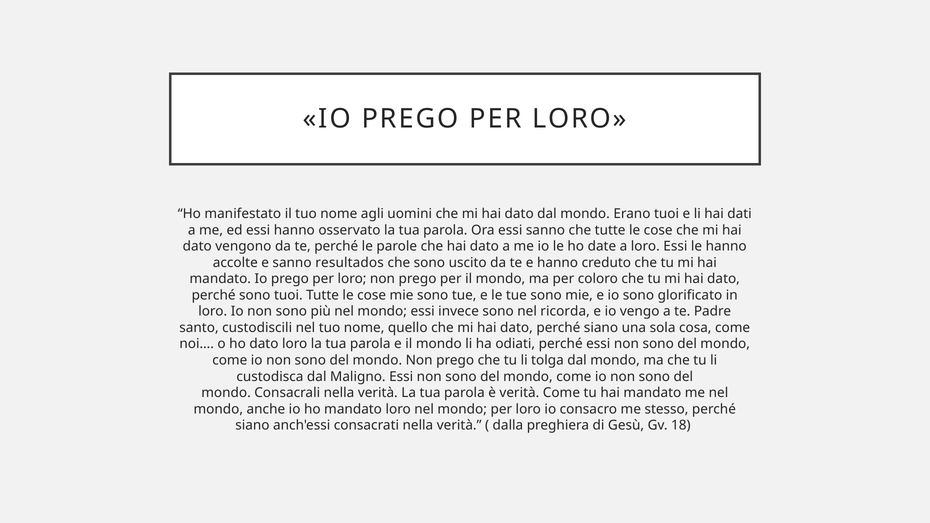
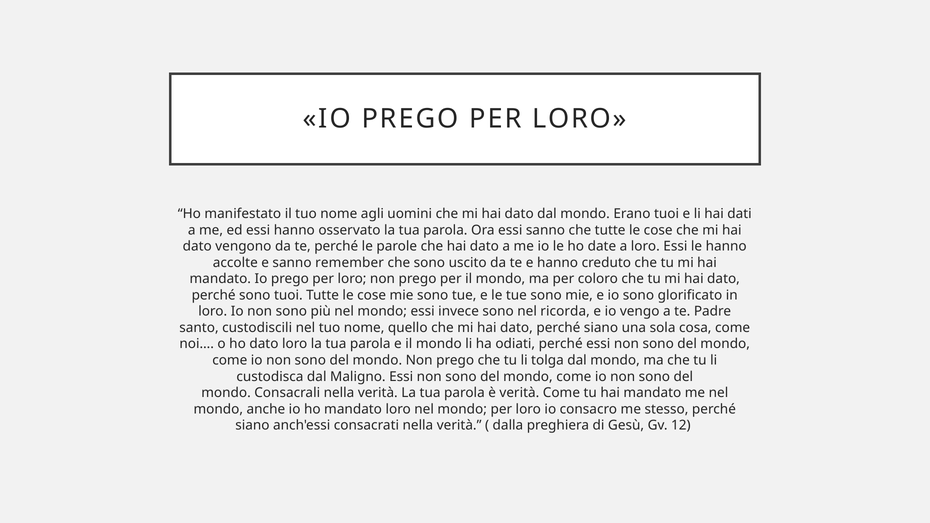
resultados: resultados -> remember (350, 263)
18: 18 -> 12 (681, 425)
